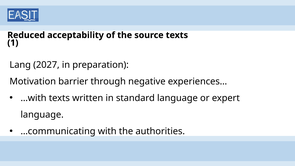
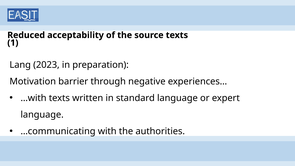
2027: 2027 -> 2023 (46, 65)
